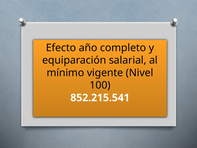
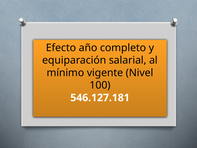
852.215.541: 852.215.541 -> 546.127.181 (100, 98)
